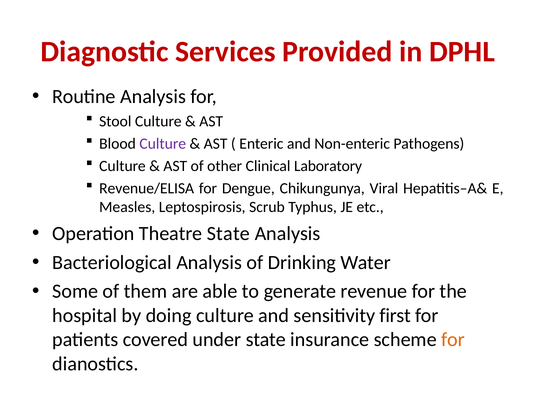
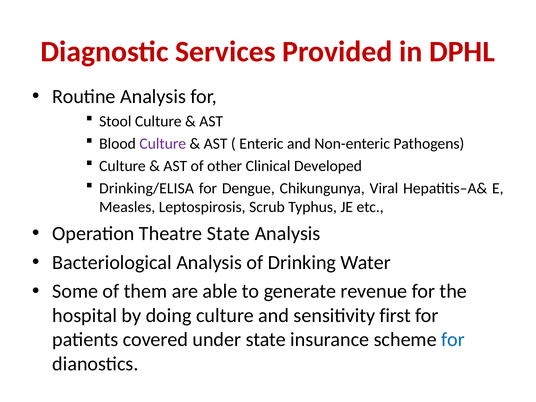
Laboratory: Laboratory -> Developed (328, 166)
Revenue/ELISA: Revenue/ELISA -> Drinking/ELISA (147, 188)
for colour: orange -> blue (453, 340)
